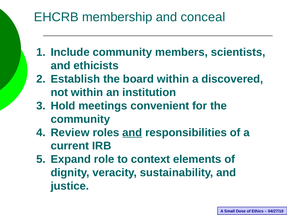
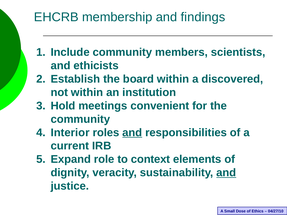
conceal: conceal -> findings (203, 17)
Review: Review -> Interior (70, 133)
and underline: none -> present (226, 173)
